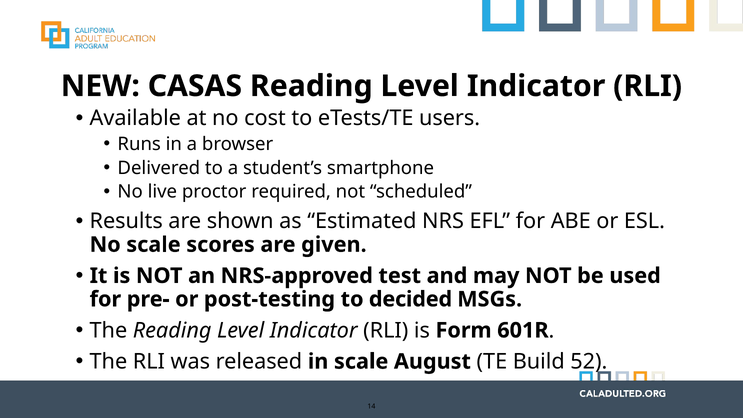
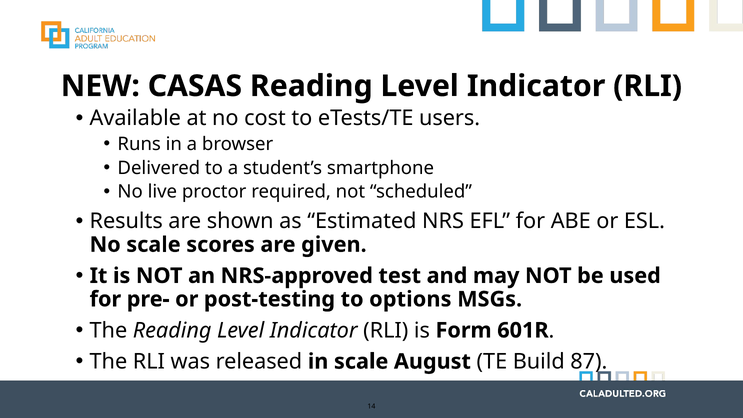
decided: decided -> options (410, 299)
52: 52 -> 87 (589, 361)
